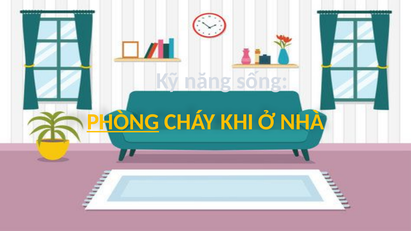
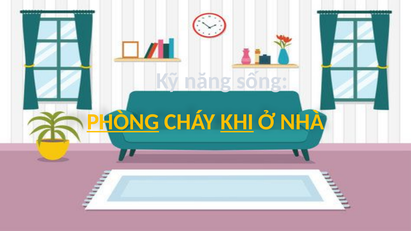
KHI underline: none -> present (237, 122)
